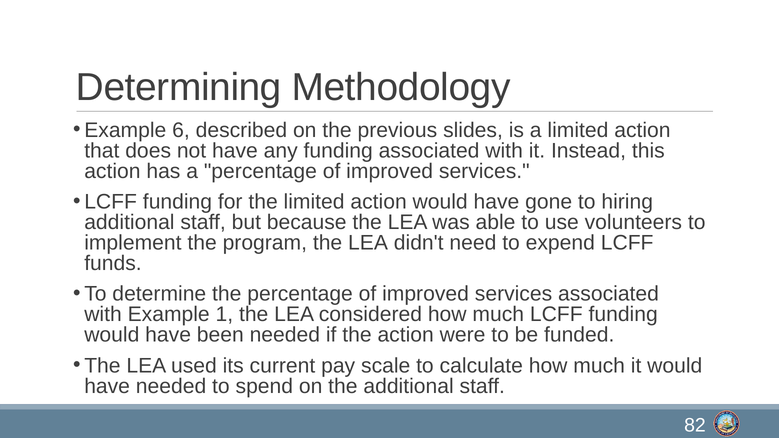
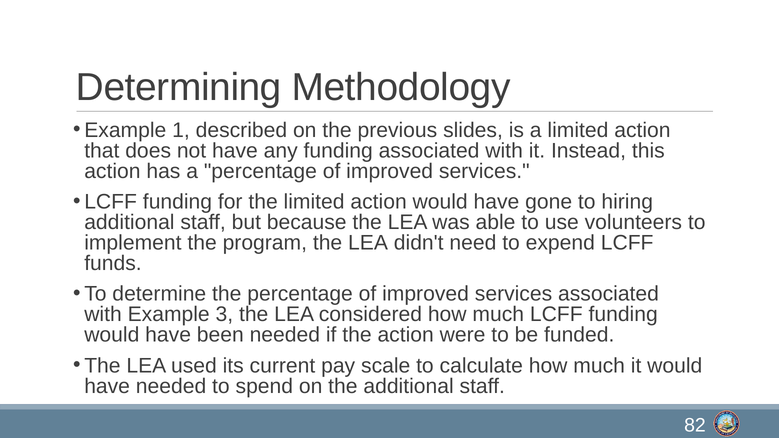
6: 6 -> 1 (181, 130)
1: 1 -> 3 (224, 315)
